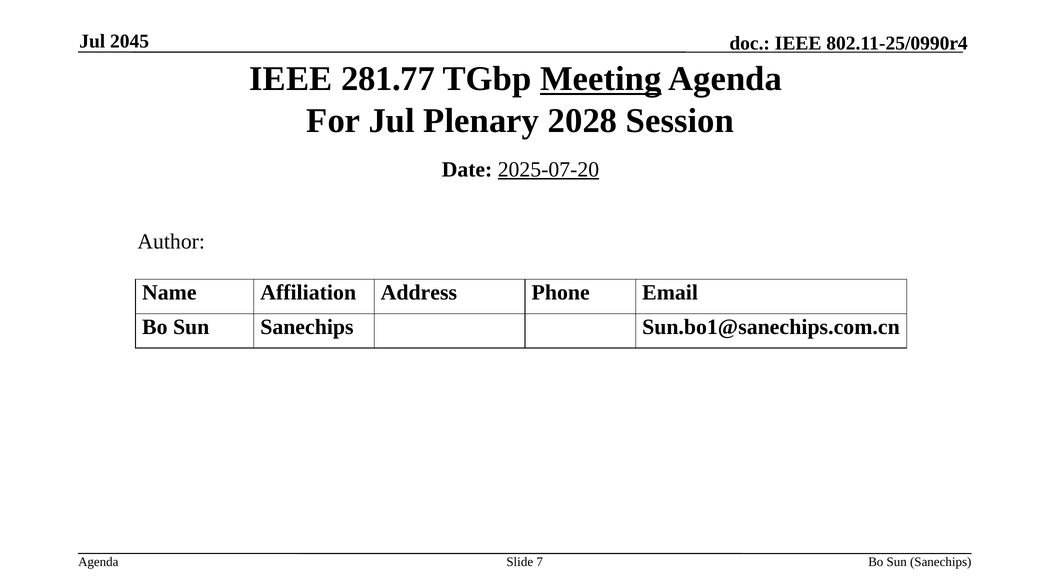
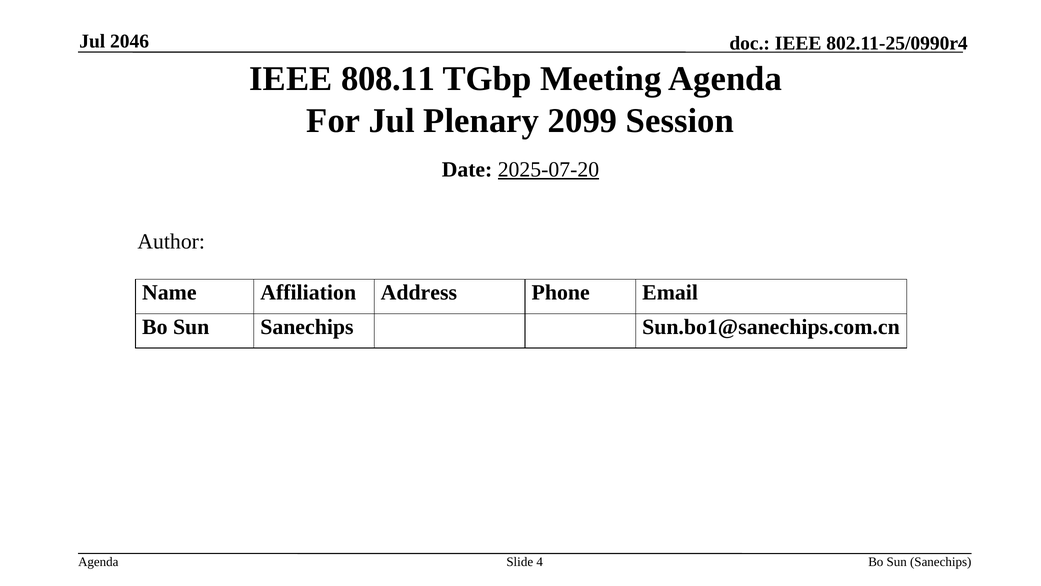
2045: 2045 -> 2046 (130, 41)
281.77: 281.77 -> 808.11 (388, 79)
Meeting underline: present -> none (601, 79)
2028: 2028 -> 2099 (583, 121)
7: 7 -> 4 (540, 562)
